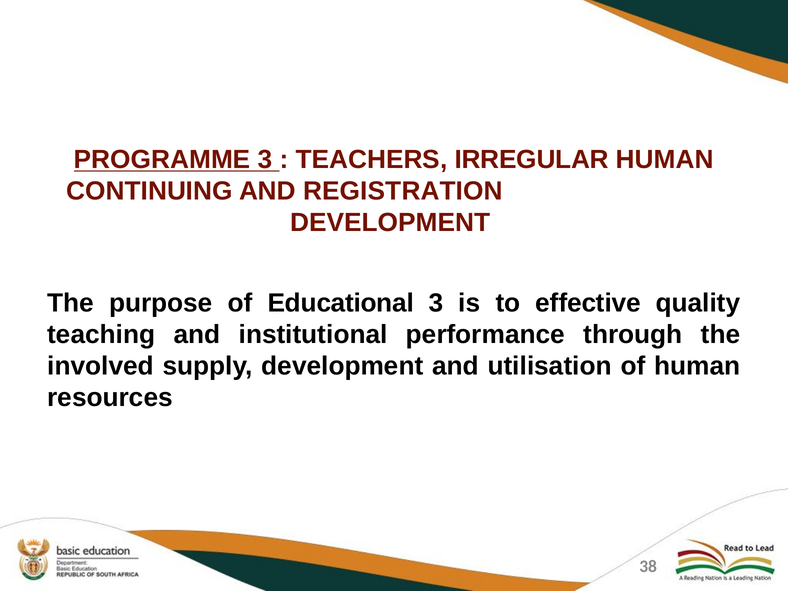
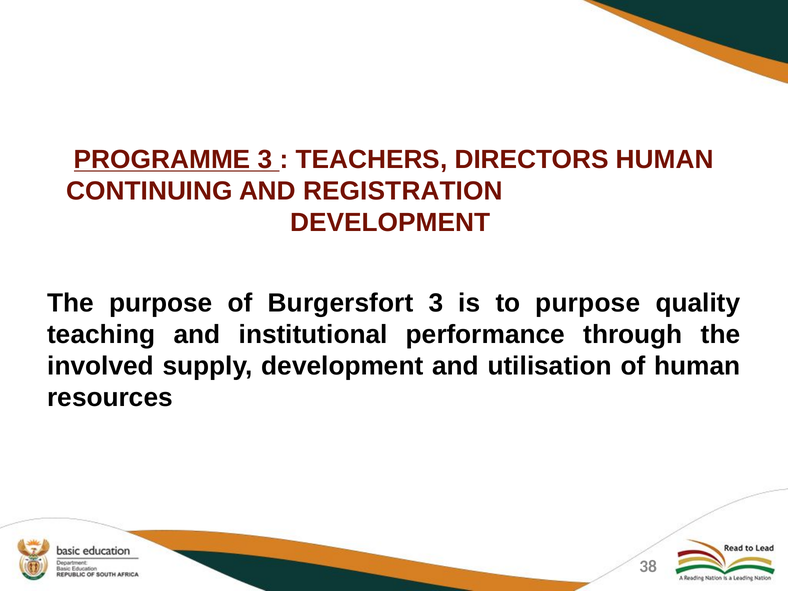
IRREGULAR: IRREGULAR -> DIRECTORS (532, 159)
Educational: Educational -> Burgersfort (341, 303)
to effective: effective -> purpose (588, 303)
